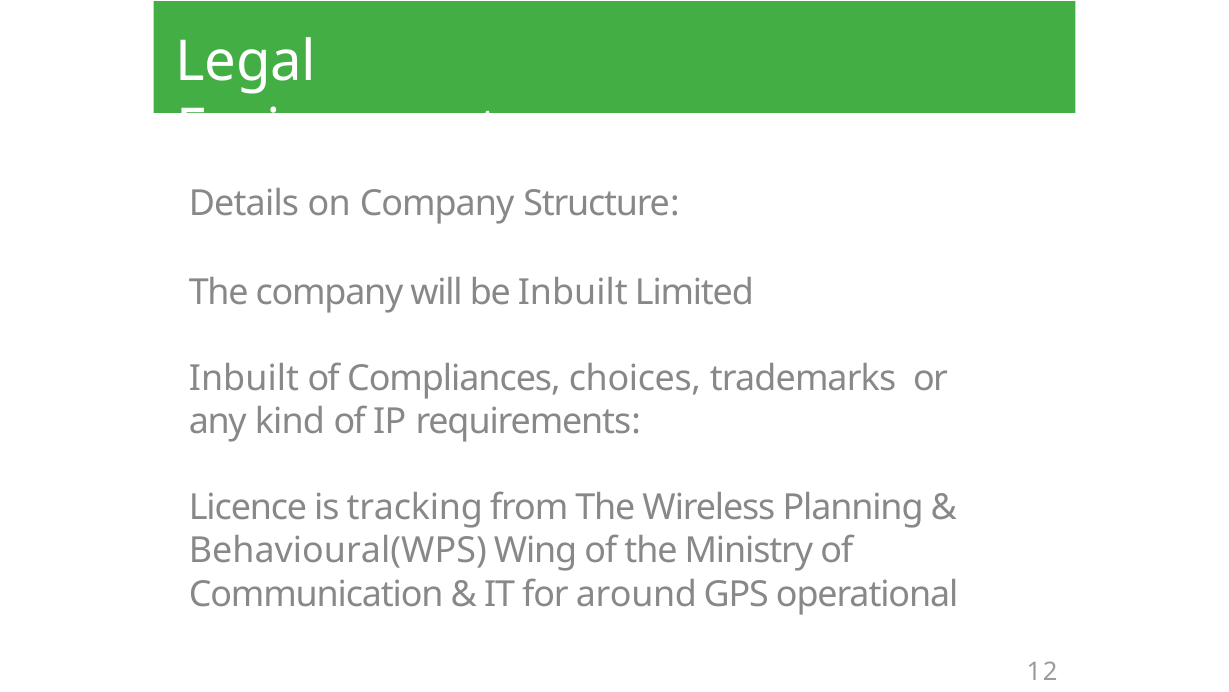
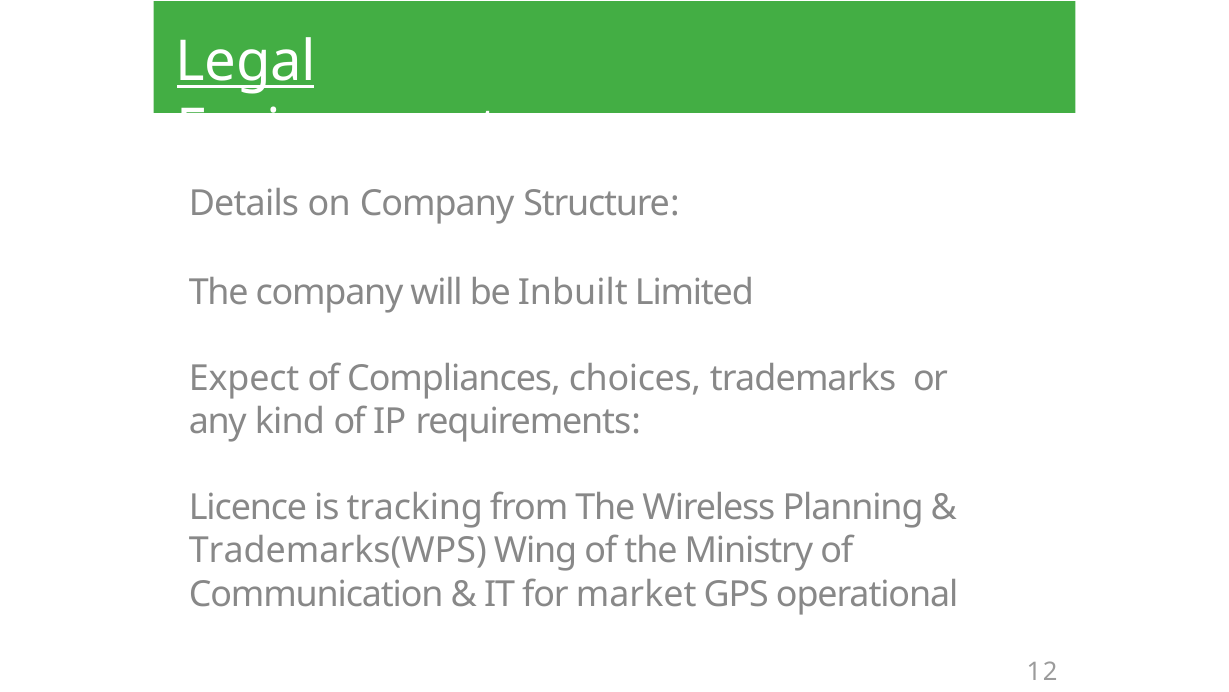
Legal underline: none -> present (246, 62)
Inbuilt: Inbuilt -> Expect (244, 378)
Behavioural(WPS: Behavioural(WPS -> Trademarks(WPS (338, 551)
around: around -> market (636, 594)
